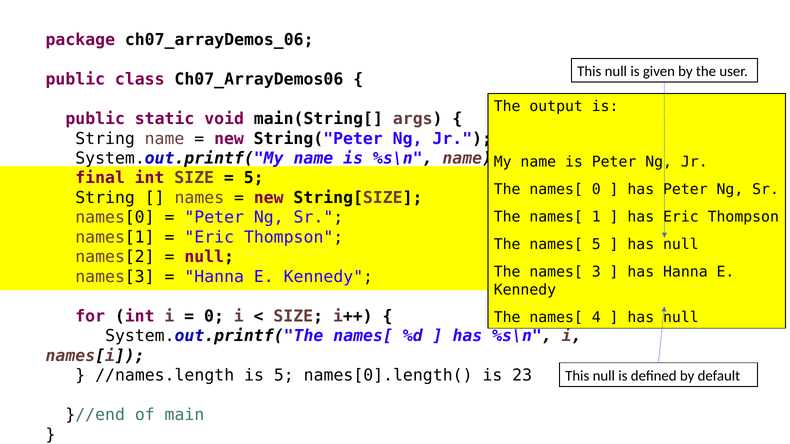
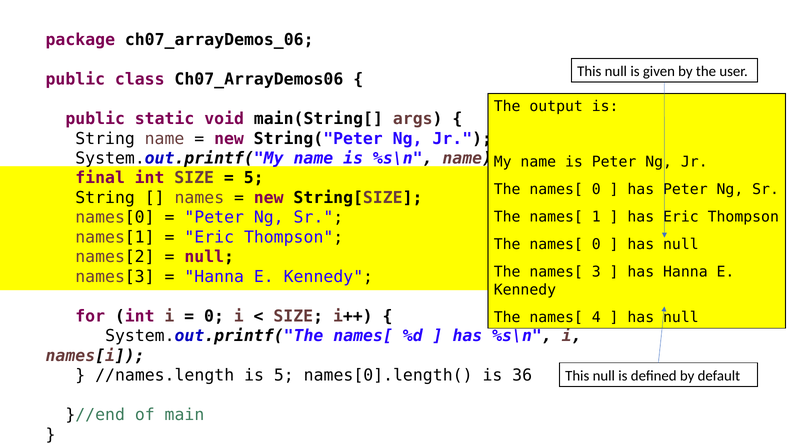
5: 5 -> 0 (596, 245)
23: 23 -> 36 (522, 376)
